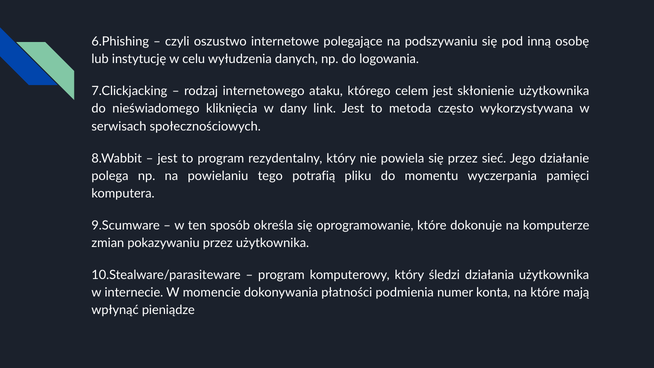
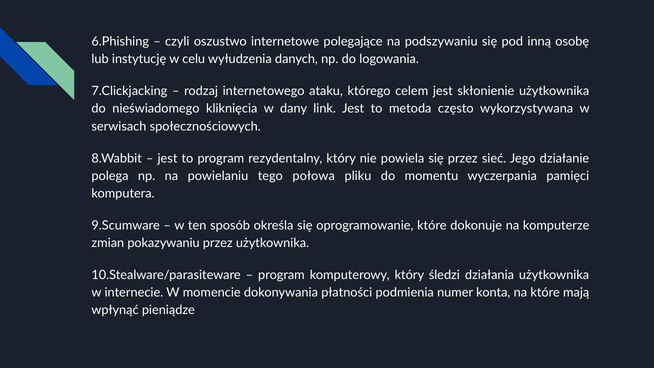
potrafią: potrafią -> połowa (314, 176)
